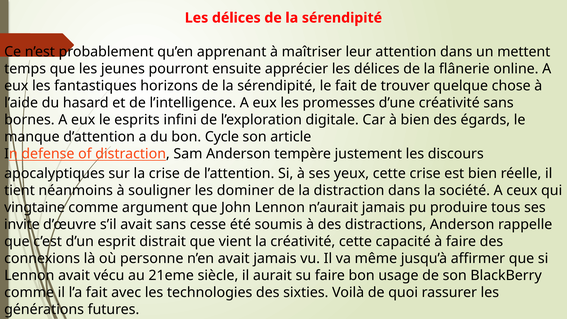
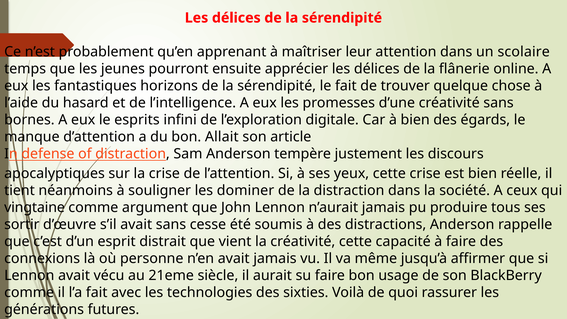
mettent: mettent -> scolaire (524, 52)
Cycle: Cycle -> Allait (222, 137)
invite: invite -> sortir (22, 224)
